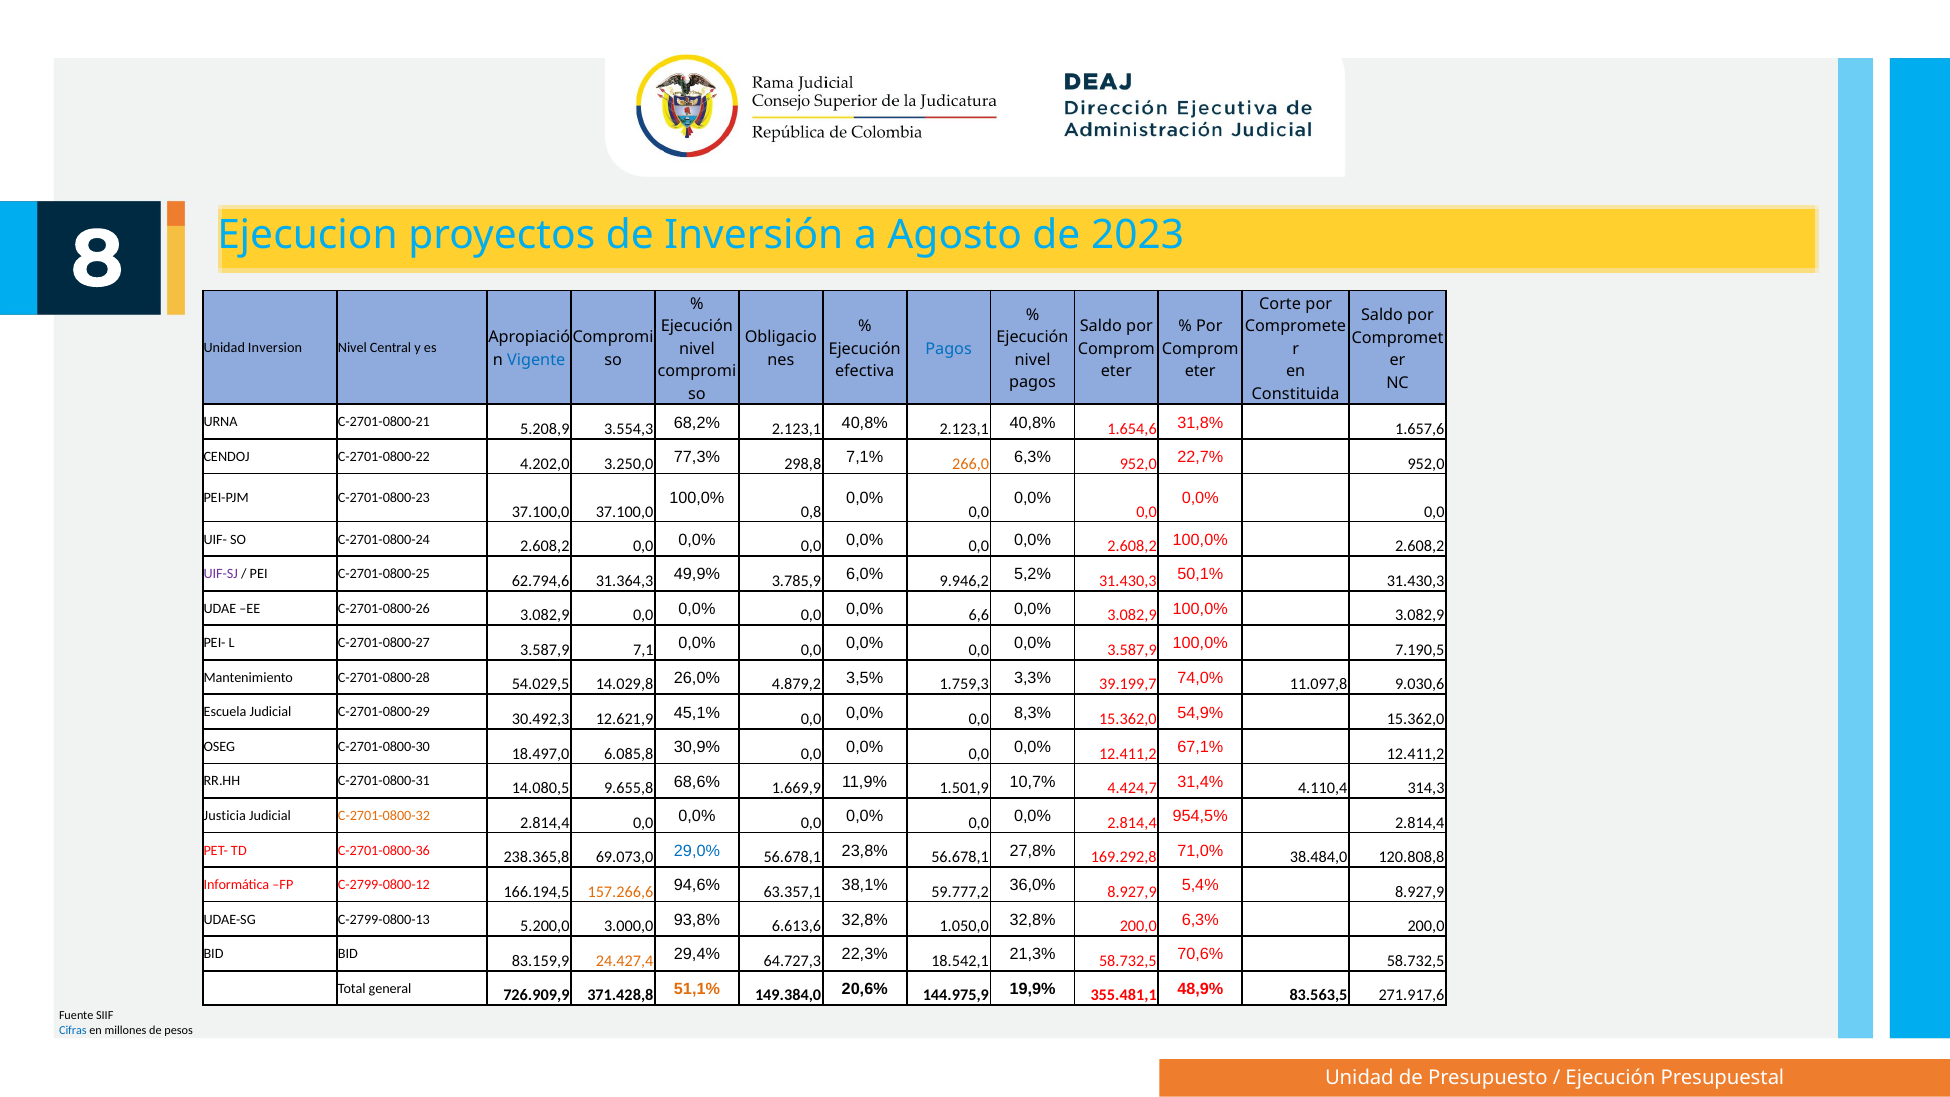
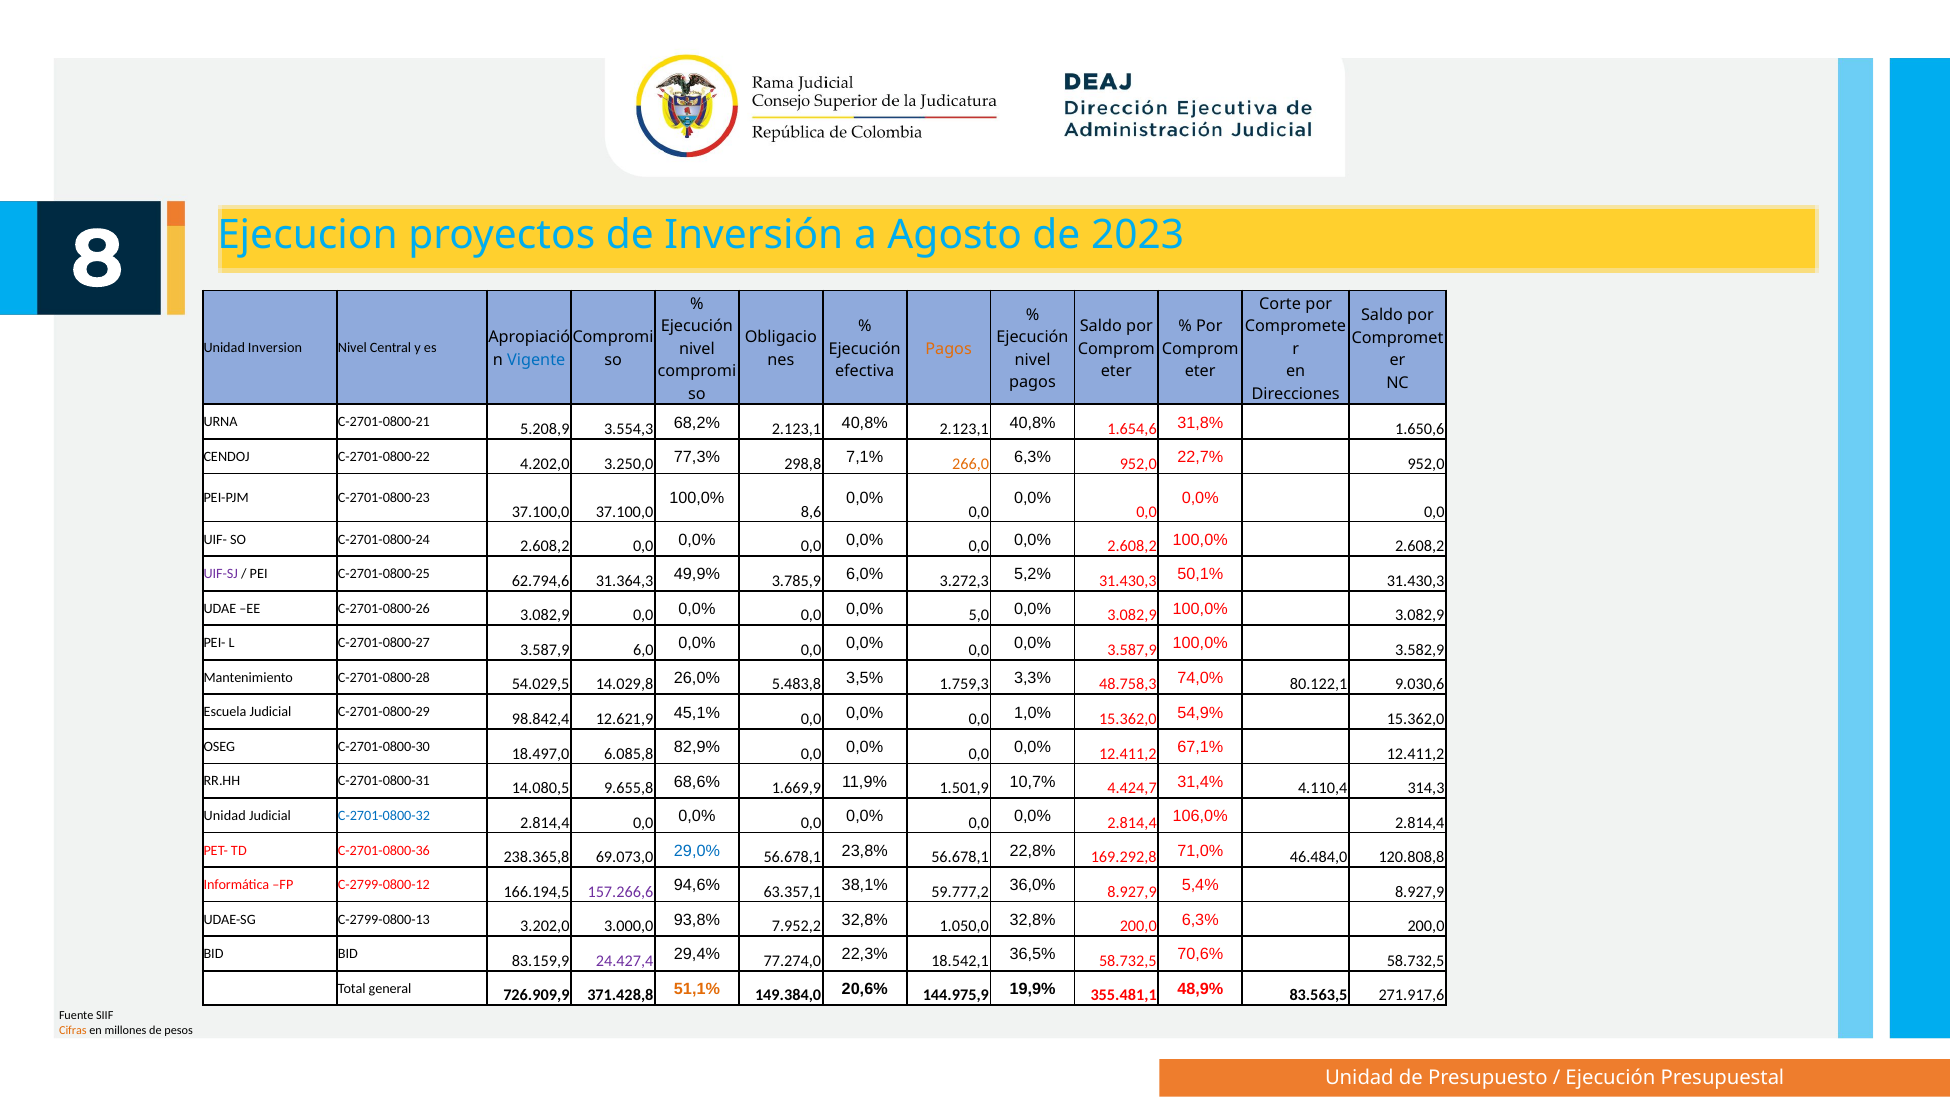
Pagos colour: blue -> orange (949, 349)
Constituida: Constituida -> Direcciones (1296, 394)
1.657,6: 1.657,6 -> 1.650,6 (1420, 429)
0,8: 0,8 -> 8,6 (811, 512)
9.946,2: 9.946,2 -> 3.272,3 (964, 581)
6,6: 6,6 -> 5,0 (979, 615)
7,1: 7,1 -> 6,0 (643, 650)
7.190,5: 7.190,5 -> 3.582,9 (1420, 650)
4.879,2: 4.879,2 -> 5.483,8 (797, 684)
39.199,7: 39.199,7 -> 48.758,3 (1128, 684)
11.097,8: 11.097,8 -> 80.122,1 (1319, 684)
30.492,3: 30.492,3 -> 98.842,4 (541, 719)
8,3%: 8,3% -> 1,0% (1033, 713)
30,9%: 30,9% -> 82,9% (697, 747)
Justicia: Justicia -> Unidad (225, 816)
C-2701-0800-32 colour: orange -> blue (384, 816)
954,5%: 954,5% -> 106,0% (1200, 816)
27,8%: 27,8% -> 22,8% (1033, 851)
38.484,0: 38.484,0 -> 46.484,0 (1319, 857)
157.266,6 colour: orange -> purple (620, 892)
5.200,0: 5.200,0 -> 3.202,0 (545, 926)
6.613,6: 6.613,6 -> 7.952,2 (797, 926)
24.427,4 colour: orange -> purple (625, 961)
64.727,3: 64.727,3 -> 77.274,0 (792, 961)
21,3%: 21,3% -> 36,5% (1033, 954)
Cifras colour: blue -> orange (73, 1030)
